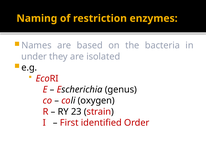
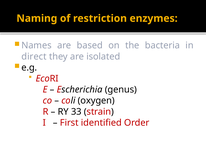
under: under -> direct (34, 56)
23: 23 -> 33 (76, 111)
